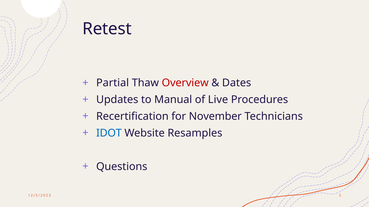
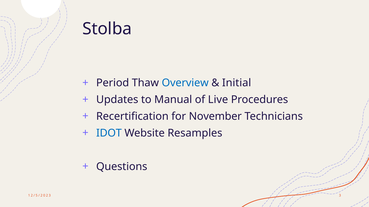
Retest: Retest -> Stolba (107, 29)
Partial: Partial -> Period (113, 83)
Overview colour: red -> blue (185, 83)
Dates: Dates -> Initial (237, 83)
